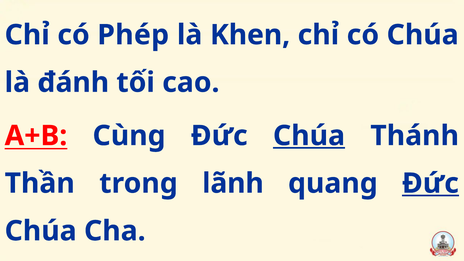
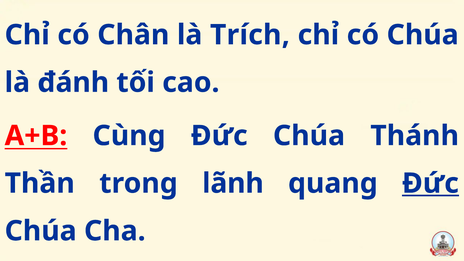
Phép: Phép -> Chân (133, 35)
Khen: Khen -> Trích (250, 35)
Chúa underline: present -> none (309, 136)
